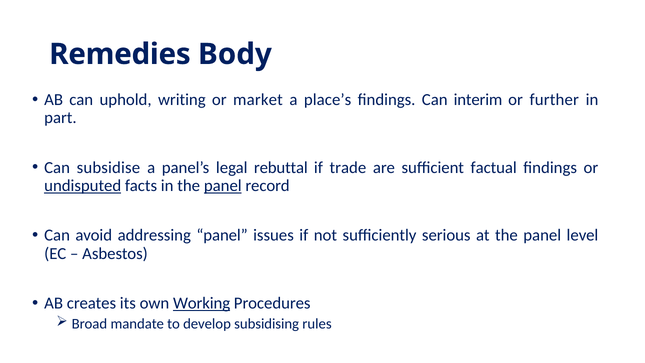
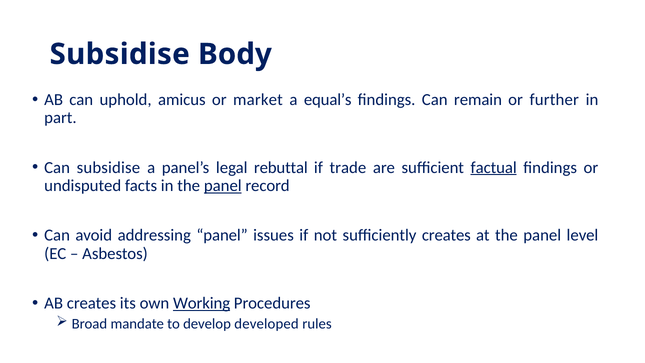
Remedies: Remedies -> Subsidise (120, 54)
writing: writing -> amicus (182, 100)
place’s: place’s -> equal’s (328, 100)
interim: interim -> remain (478, 100)
factual underline: none -> present (494, 167)
undisputed underline: present -> none (83, 186)
sufficiently serious: serious -> creates (446, 235)
subsidising: subsidising -> developed (267, 323)
